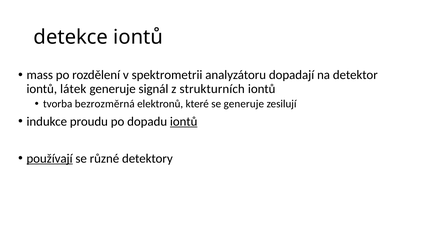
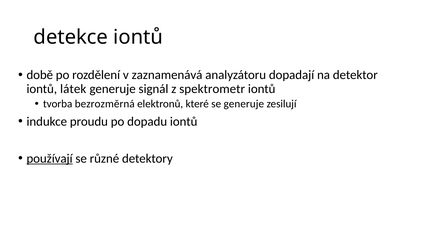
mass: mass -> době (40, 75)
spektrometrii: spektrometrii -> zaznamenává (167, 75)
strukturních: strukturních -> spektrometr (212, 89)
iontů underline: present -> none (184, 122)
